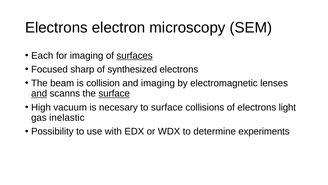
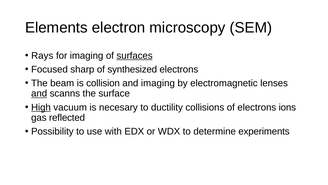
Electrons: Electrons -> Elements (56, 28)
Each: Each -> Rays (42, 55)
surface underline: present -> none (114, 93)
High underline: none -> present (41, 107)
to surface: surface -> ductility (167, 107)
light: light -> ions (287, 107)
inelastic: inelastic -> reflected (67, 117)
